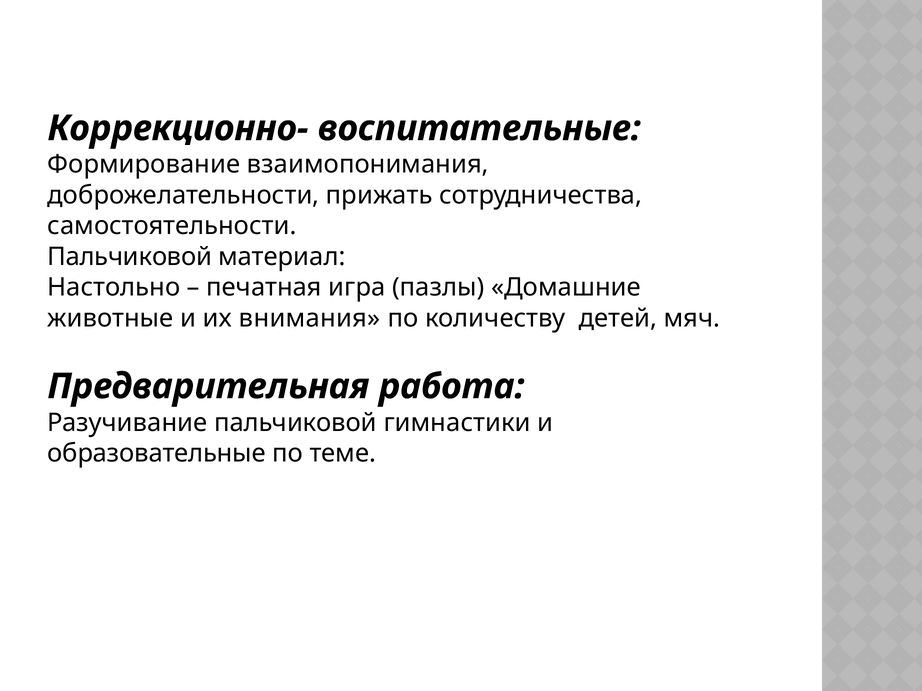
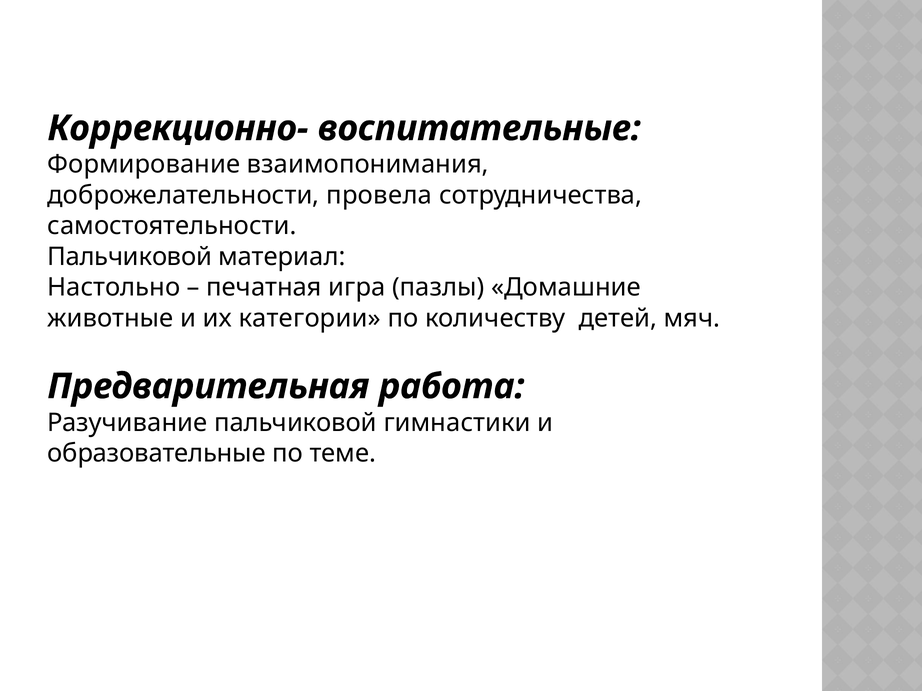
прижать: прижать -> провела (379, 195)
внимания: внимания -> категории (310, 318)
